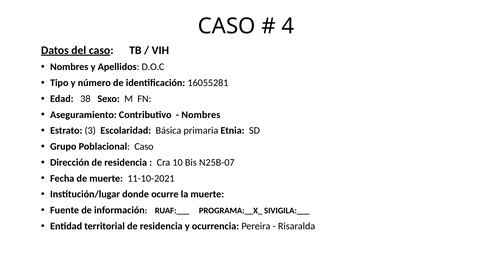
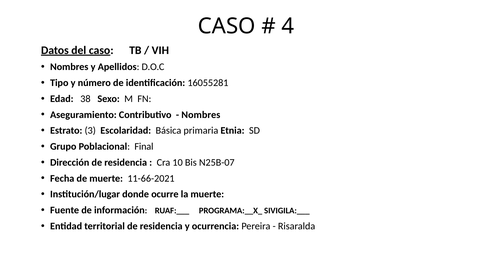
Poblacional Caso: Caso -> Final (144, 147)
11-10-2021: 11-10-2021 -> 11-66-2021 (151, 179)
